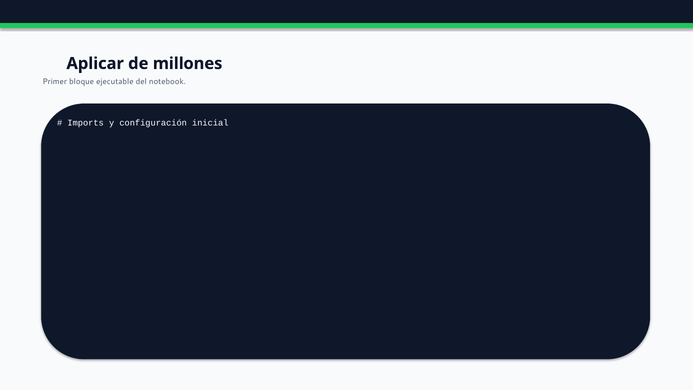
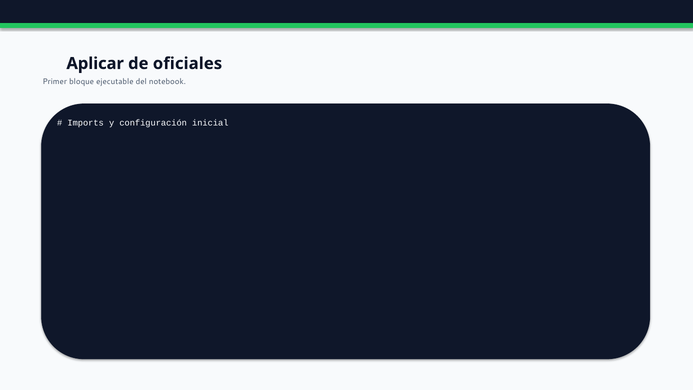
millones: millones -> oficiales (187, 64)
